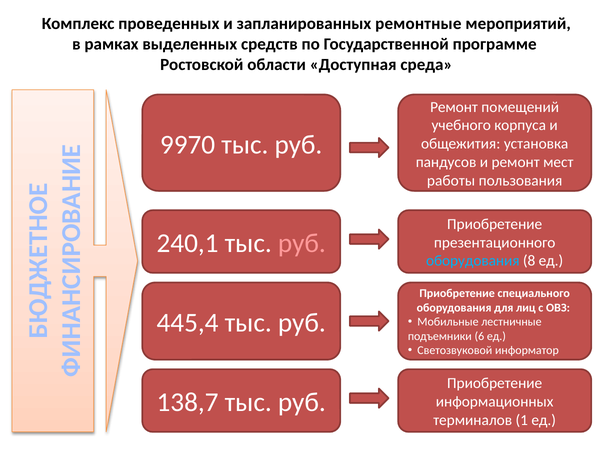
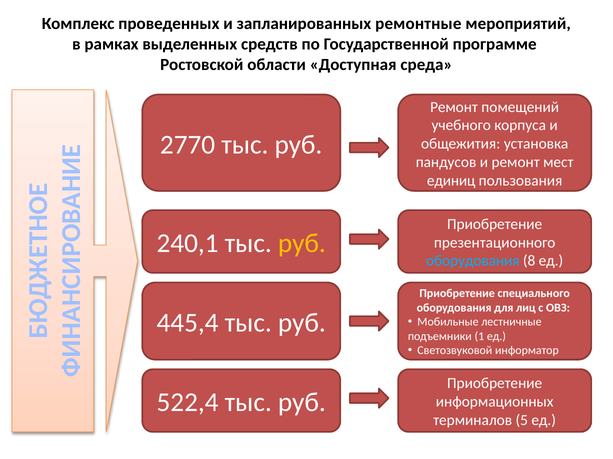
9970: 9970 -> 2770 (188, 145)
работы: работы -> единиц (451, 181)
руб colour: pink -> yellow (302, 244)
6: 6 -> 1 (479, 337)
138,7: 138,7 -> 522,4 (188, 403)
1: 1 -> 5 (522, 421)
